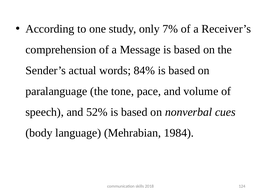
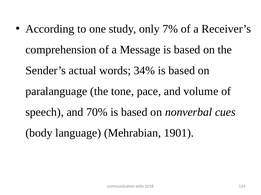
84%: 84% -> 34% (144, 71)
52%: 52% -> 70% (97, 113)
1984: 1984 -> 1901 (179, 133)
